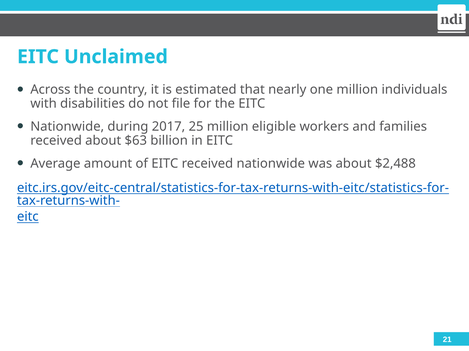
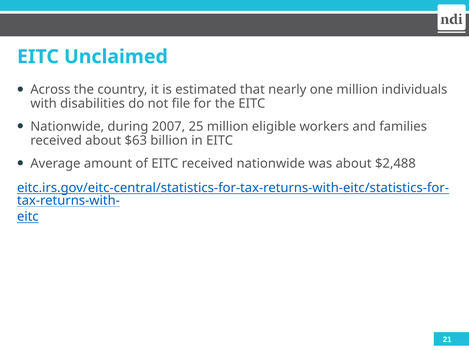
2017: 2017 -> 2007 (168, 127)
